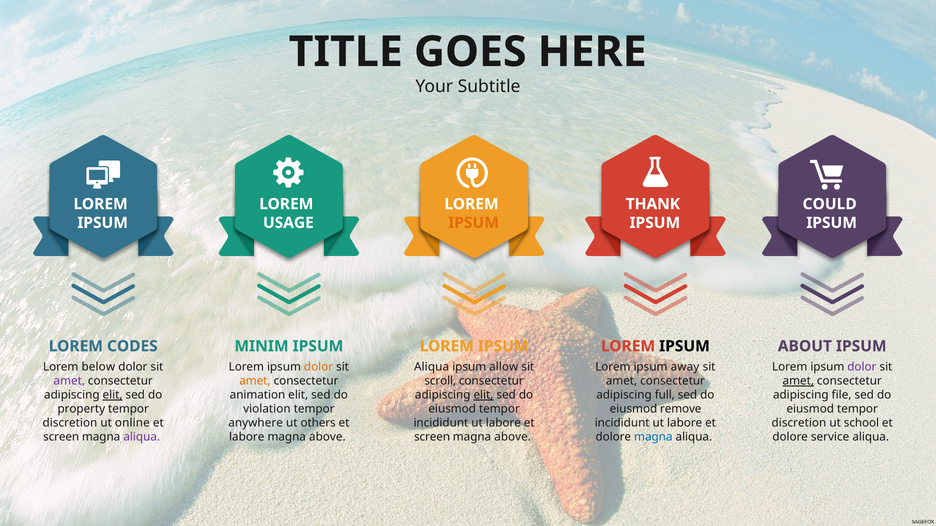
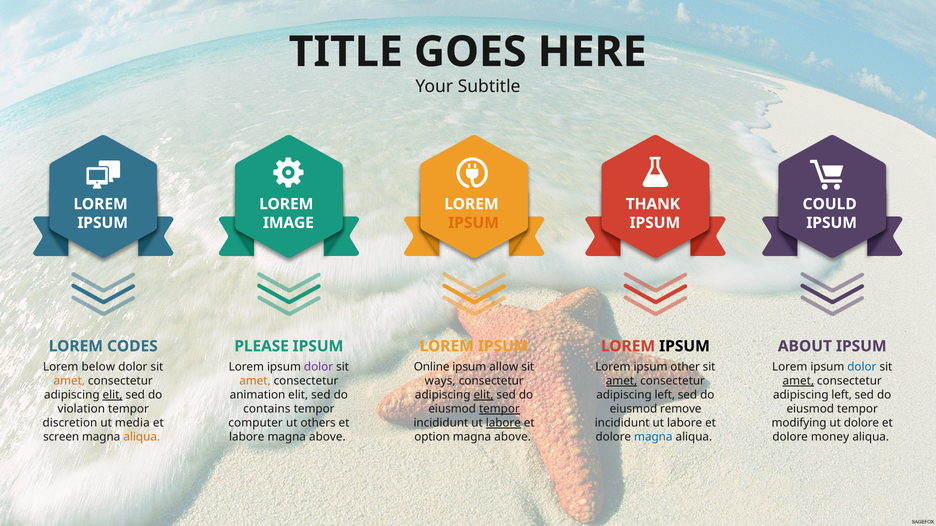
USAGE: USAGE -> IMAGE (288, 223)
MINIM: MINIM -> PLEASE (262, 346)
dolor colour: orange -> purple (319, 367)
Aliqua: Aliqua -> Online (432, 367)
away: away -> other (685, 367)
dolor colour: purple -> blue (862, 367)
amet colour: purple -> orange (69, 381)
scroll: scroll -> ways (440, 381)
amet underline: none -> present (621, 381)
full: full -> left (665, 395)
file: file -> left (842, 395)
property: property -> violation (81, 409)
violation: violation -> contains (267, 409)
tempor underline: none -> present (499, 409)
online: online -> media (132, 423)
anywhere: anywhere -> computer (256, 423)
labore underline: none -> present (503, 423)
discretion: discretion -> modifying (799, 423)
ut school: school -> dolore (861, 423)
aliqua colour: purple -> orange (142, 437)
screen: screen -> option (432, 437)
service: service -> money (830, 437)
